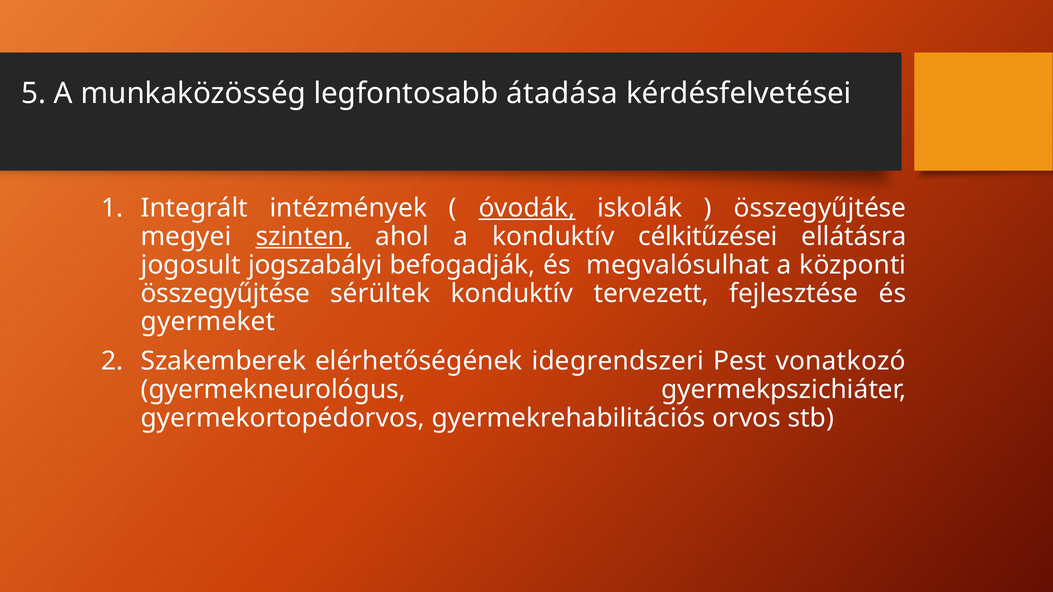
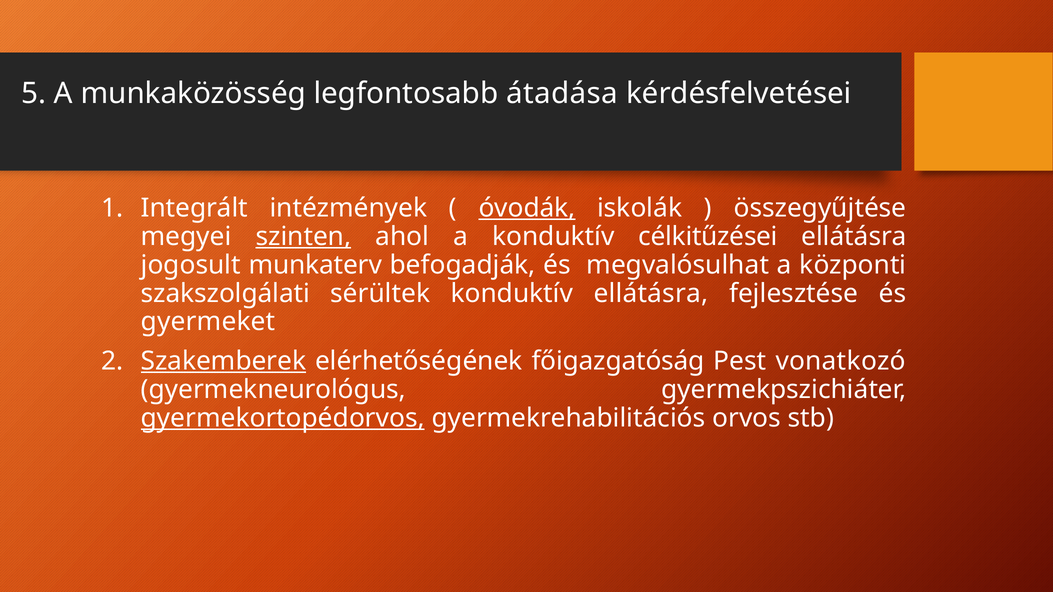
jogszabályi: jogszabályi -> munkaterv (315, 265)
összegyűjtése: összegyűjtése -> szakszolgálati (225, 293)
konduktív tervezett: tervezett -> ellátásra (651, 293)
Szakemberek underline: none -> present (223, 361)
idegrendszeri: idegrendszeri -> főigazgatóság (618, 361)
gyermekortopédorvos underline: none -> present (283, 418)
